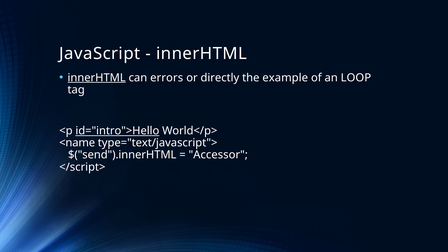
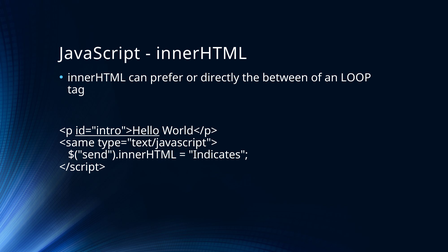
innerHTML underline: present -> none (97, 78)
errors: errors -> prefer (167, 78)
example: example -> between (285, 78)
<name: <name -> <same (77, 143)
Accessor: Accessor -> Indicates (218, 155)
